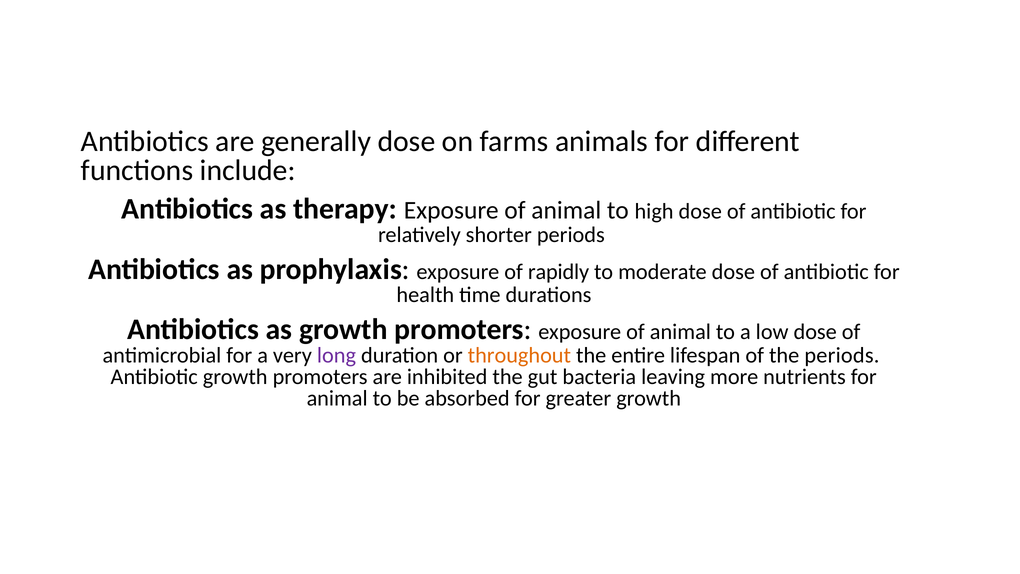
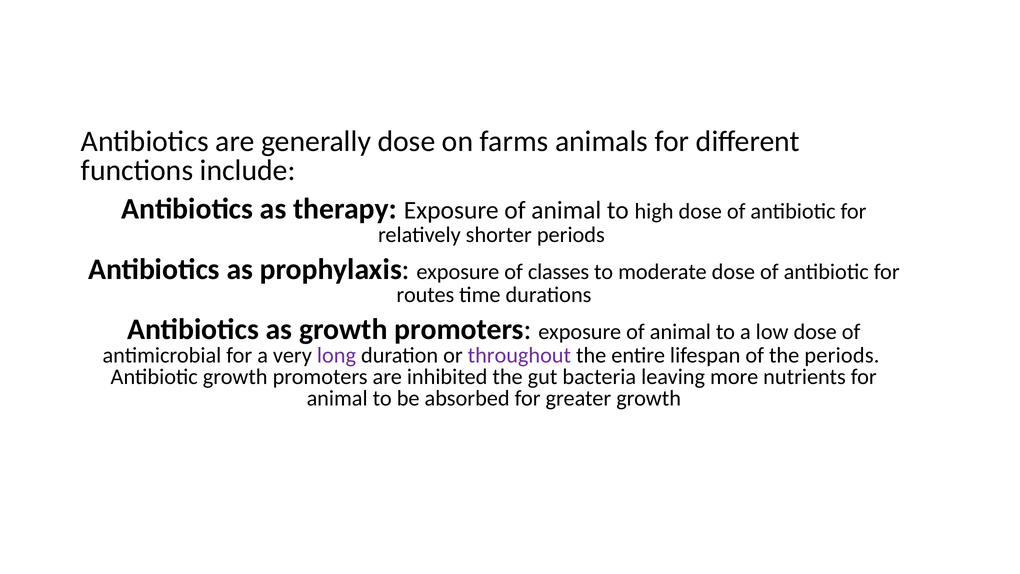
rapidly: rapidly -> classes (559, 272)
health: health -> routes (425, 295)
throughout colour: orange -> purple (519, 355)
